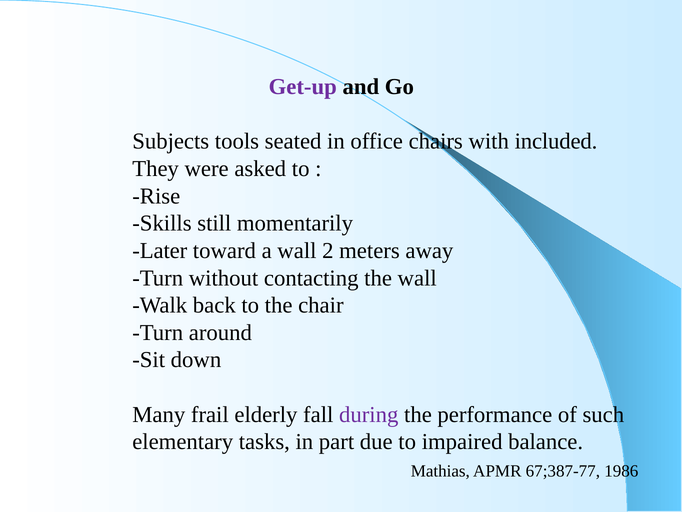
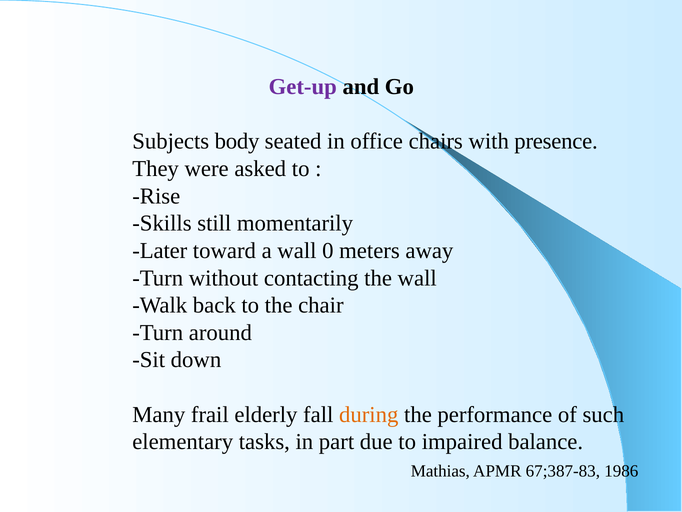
tools: tools -> body (237, 141)
included: included -> presence (556, 141)
2: 2 -> 0 (328, 250)
during colour: purple -> orange (369, 414)
67;387-77: 67;387-77 -> 67;387-83 (563, 471)
